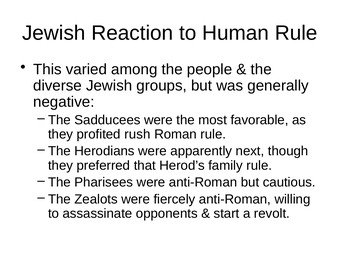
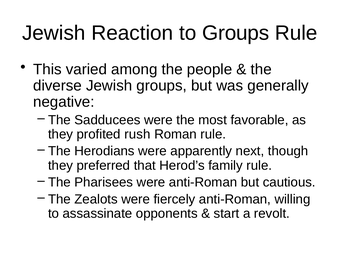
to Human: Human -> Groups (236, 33)
